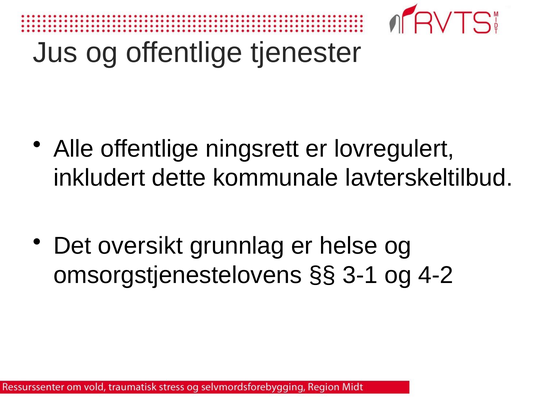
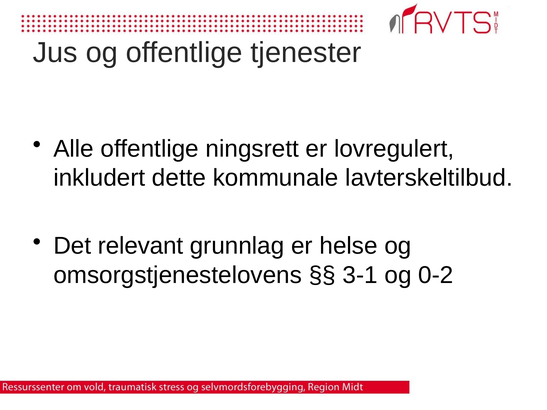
oversikt: oversikt -> relevant (141, 246)
4-2: 4-2 -> 0-2 (436, 275)
